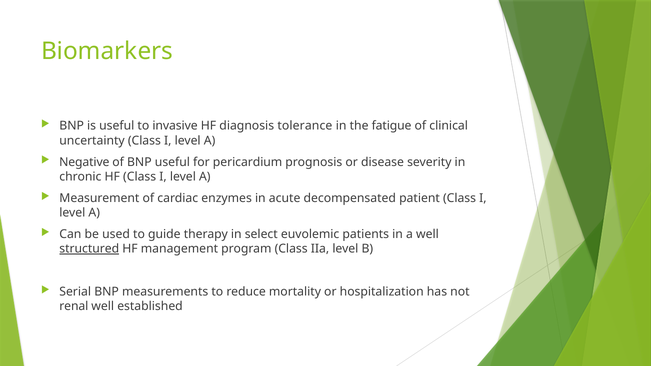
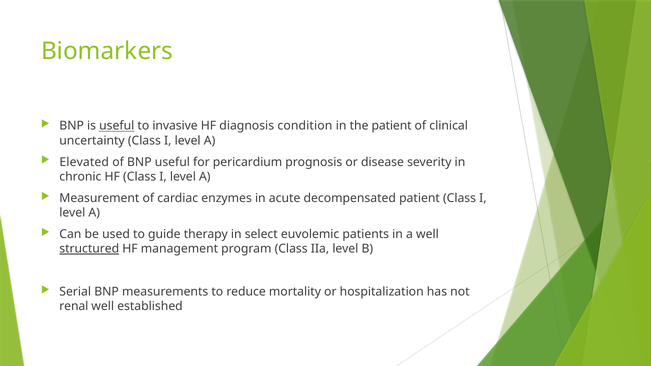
useful underline: none -> present (117, 126)
tolerance: tolerance -> condition (305, 126)
the fatigue: fatigue -> patient (392, 126)
Negative: Negative -> Elevated (84, 162)
